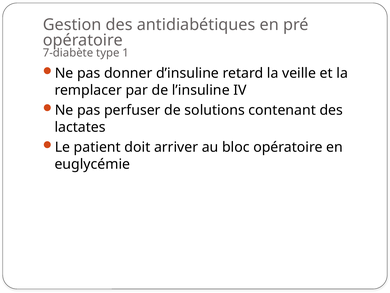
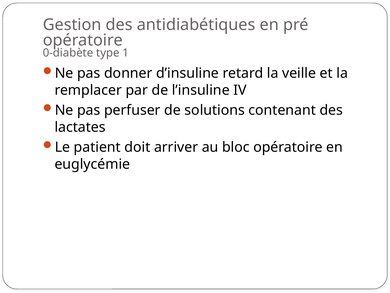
7-diabète: 7-diabète -> 0-diabète (68, 53)
